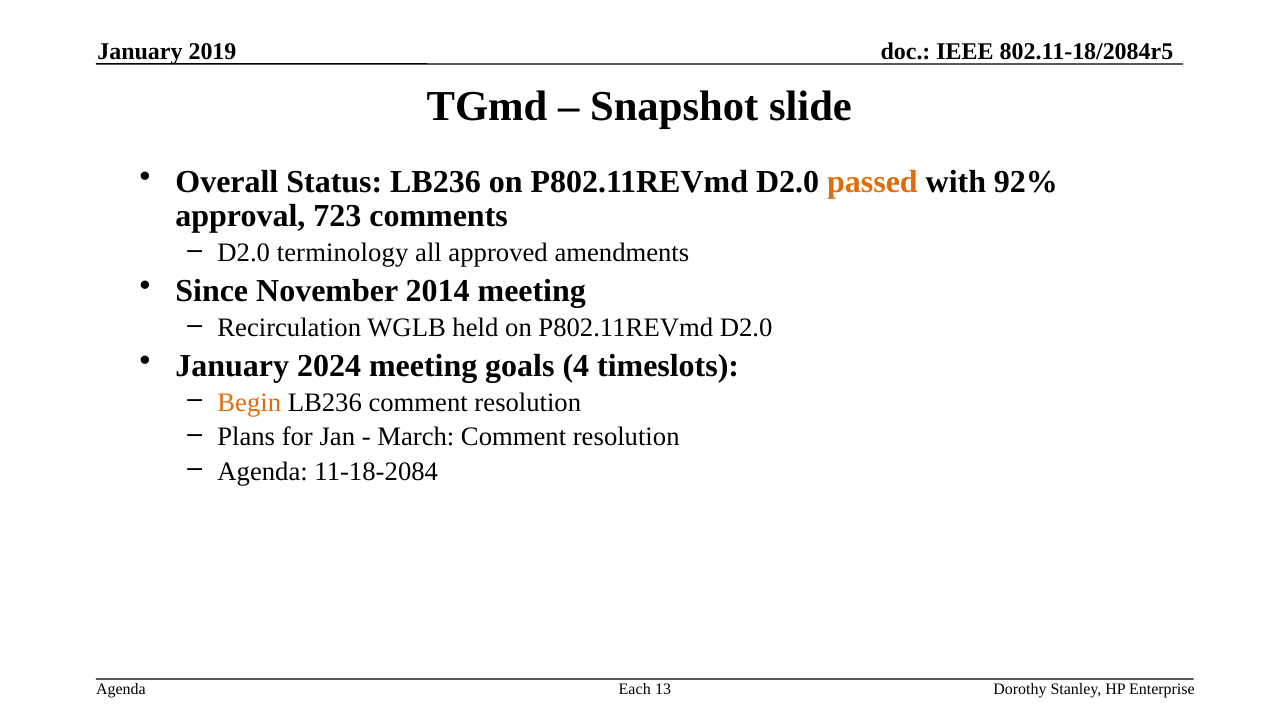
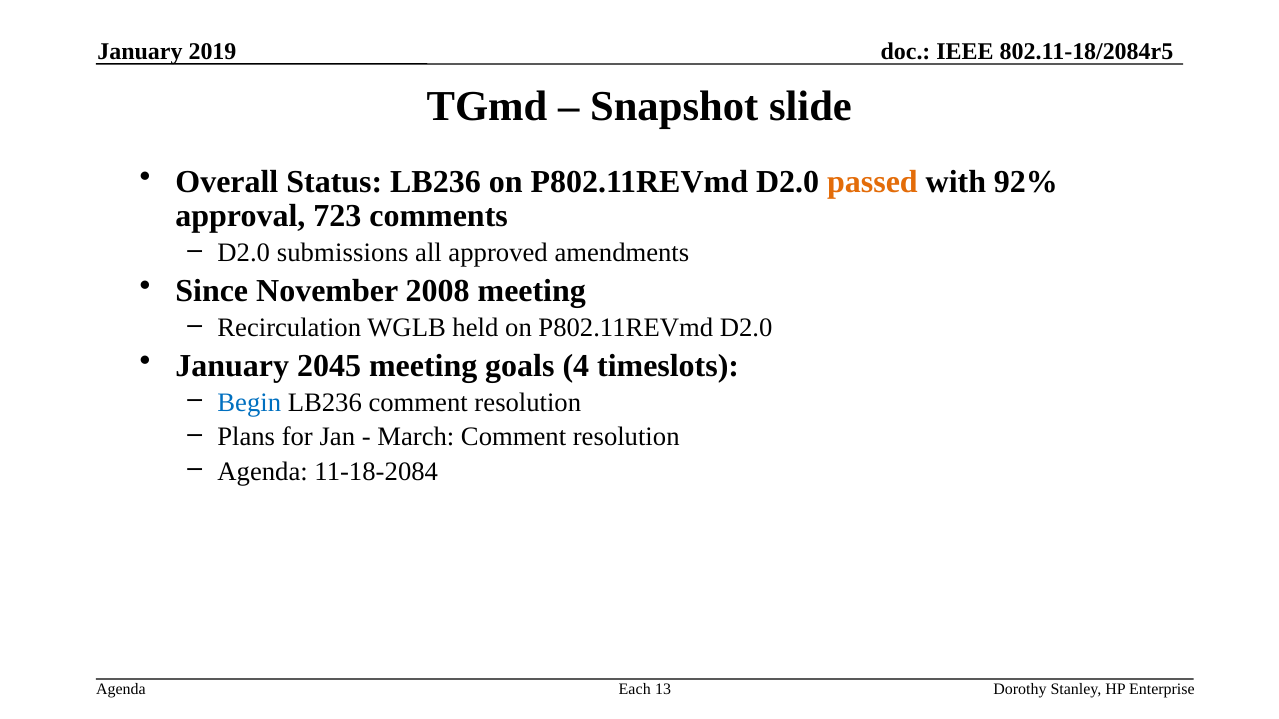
terminology: terminology -> submissions (343, 253)
2014: 2014 -> 2008 (438, 291)
2024: 2024 -> 2045 (329, 366)
Begin colour: orange -> blue (249, 403)
